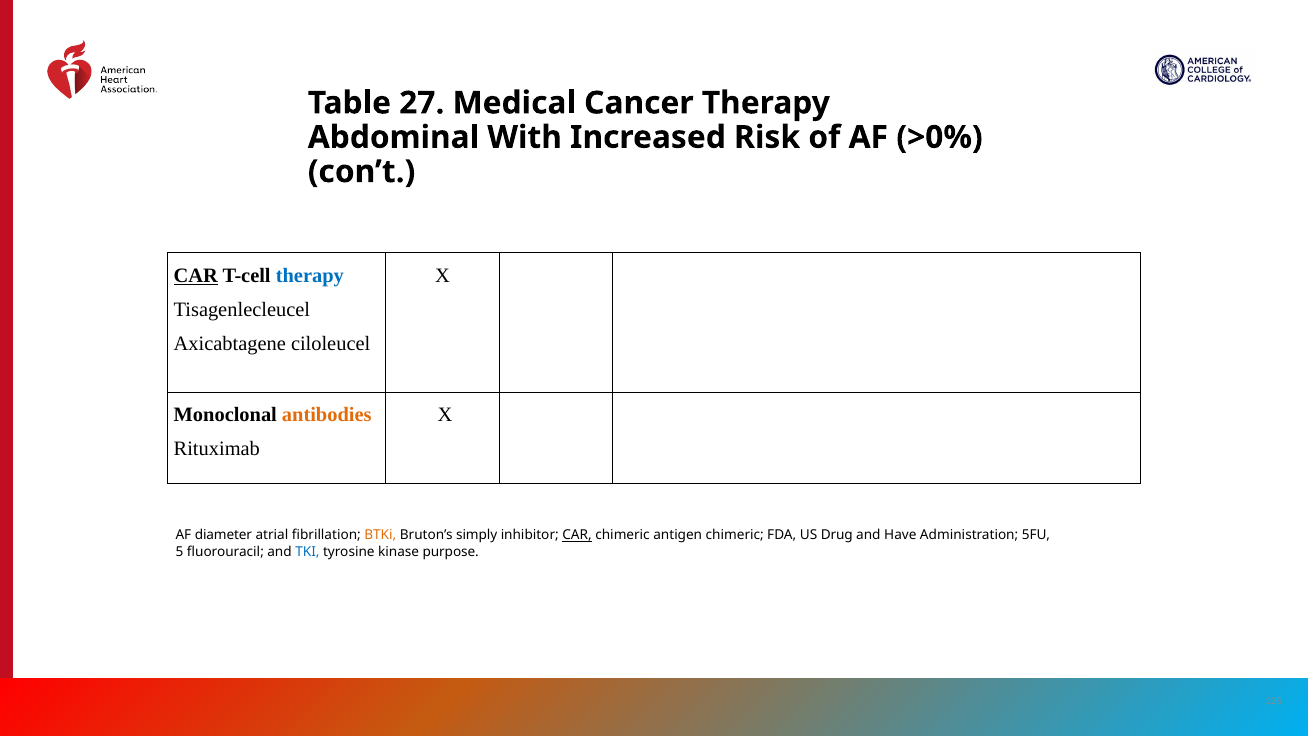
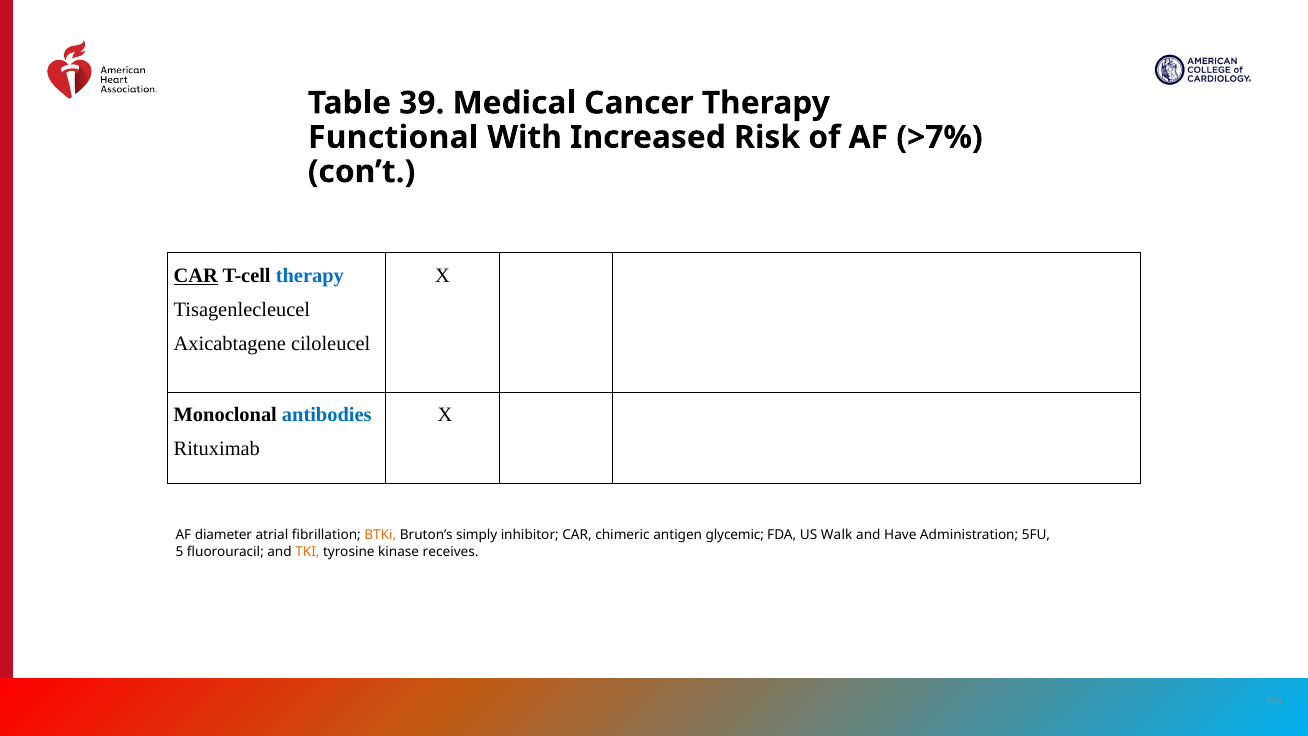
27: 27 -> 39 (422, 103)
Abdominal: Abdominal -> Functional (393, 137)
>0%: >0% -> >7% (940, 137)
antibodies colour: orange -> blue (327, 415)
CAR underline: present -> none (577, 535)
antigen chimeric: chimeric -> glycemic (735, 535)
Drug: Drug -> Walk (837, 535)
TKI colour: blue -> orange (307, 552)
purpose: purpose -> receives (451, 552)
